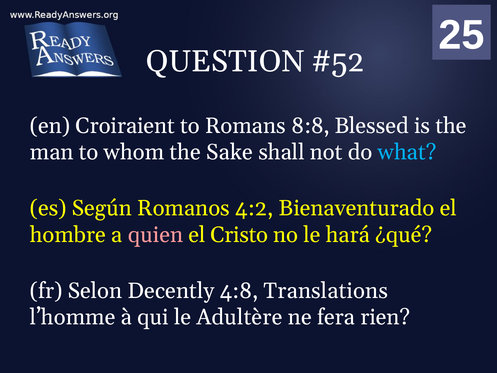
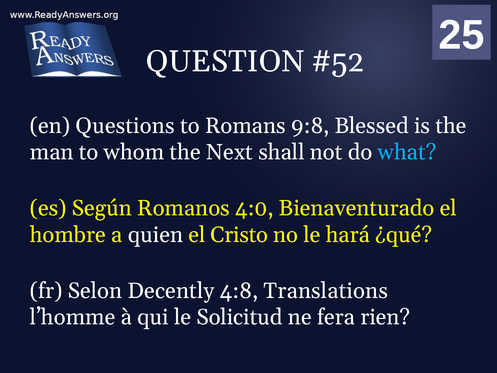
Croiraient: Croiraient -> Questions (125, 126)
8:8: 8:8 -> 9:8 (310, 126)
Sake: Sake -> Next (230, 152)
4:2: 4:2 -> 4:0 (254, 208)
quien colour: pink -> white (155, 235)
Adultère: Adultère -> Solicitud (240, 317)
